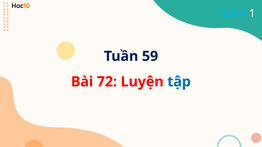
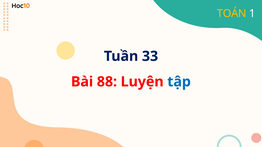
TOÁN colour: light blue -> yellow (232, 14)
59: 59 -> 33 (150, 56)
72: 72 -> 88 (107, 82)
